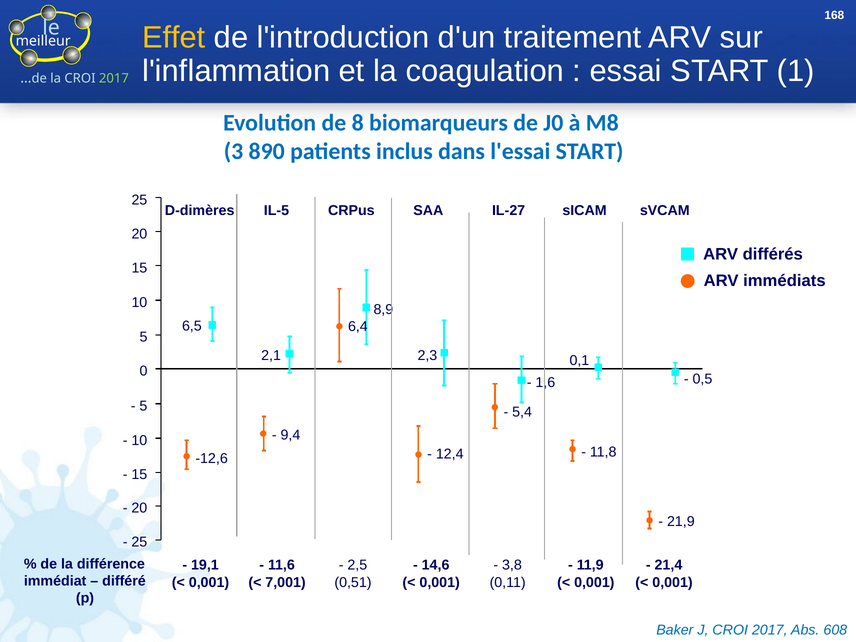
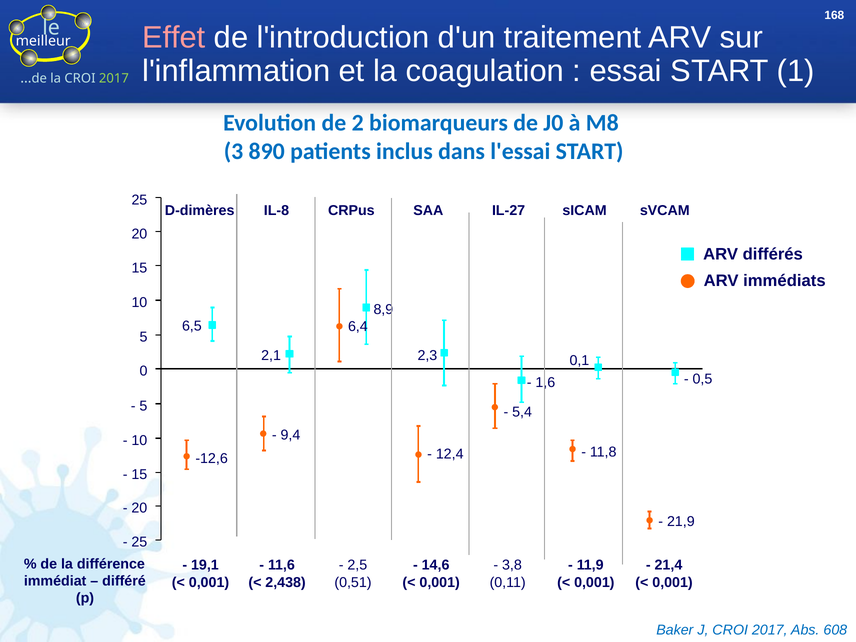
Effet colour: yellow -> pink (174, 38)
8: 8 -> 2 (358, 123)
IL-5: IL-5 -> IL-8 (276, 211)
7,001: 7,001 -> 2,438 (286, 582)
